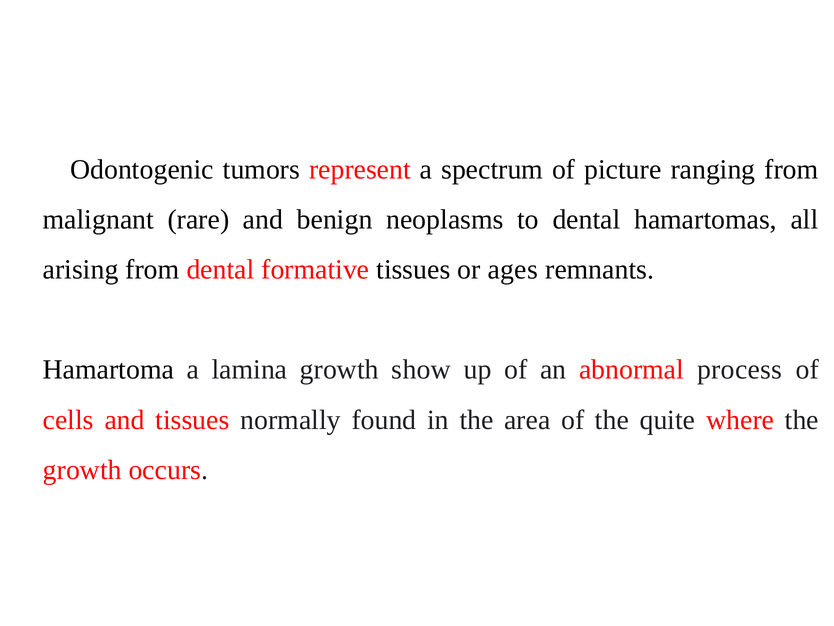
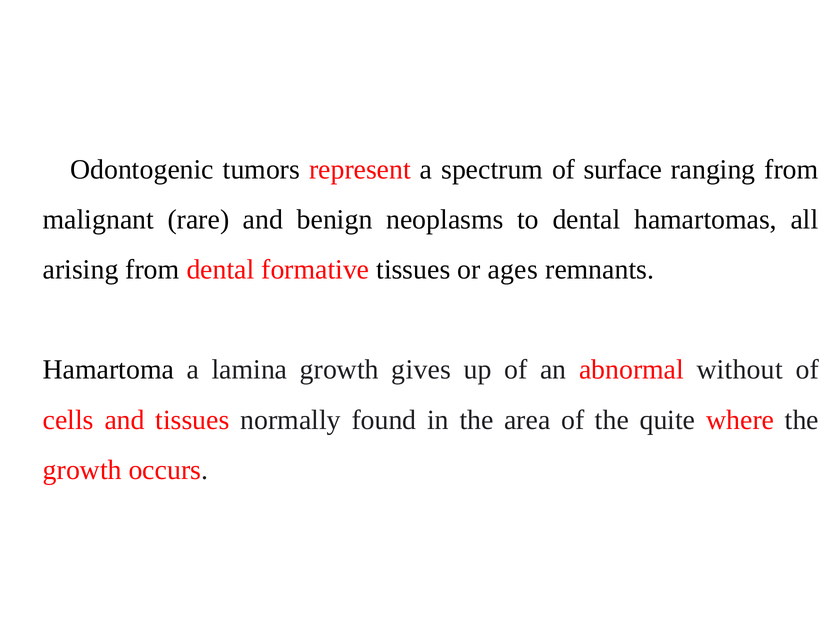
picture: picture -> surface (623, 169)
show: show -> gives (421, 369)
process: process -> without (740, 369)
